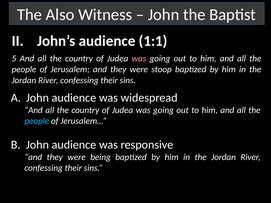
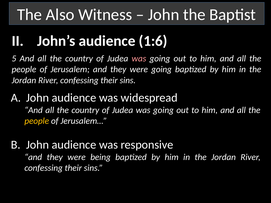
1:1: 1:1 -> 1:6 (153, 41)
were stoop: stoop -> going (162, 70)
people colour: light blue -> yellow (37, 121)
